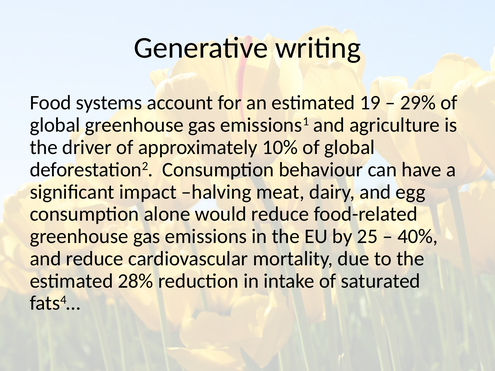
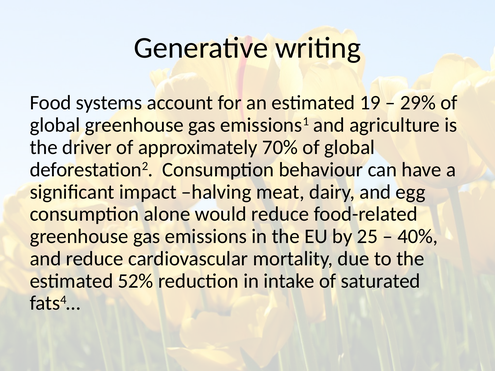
10%: 10% -> 70% (280, 147)
28%: 28% -> 52% (136, 281)
